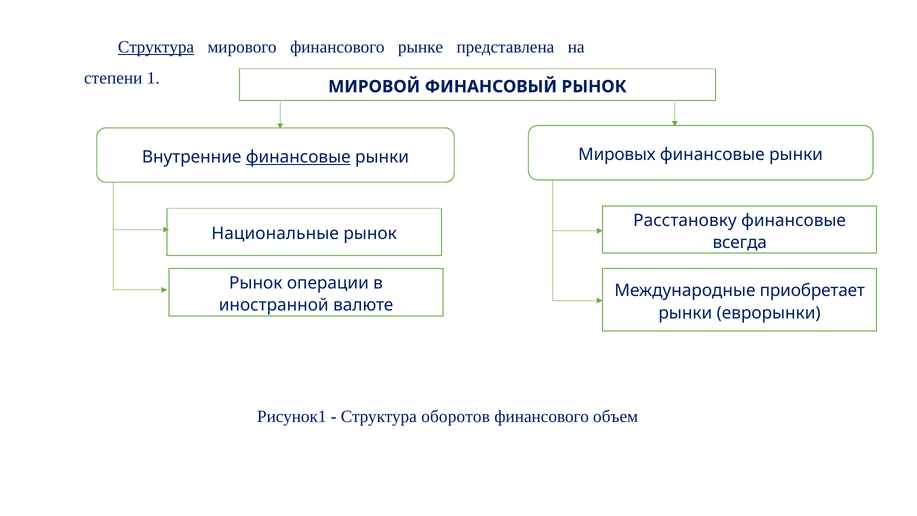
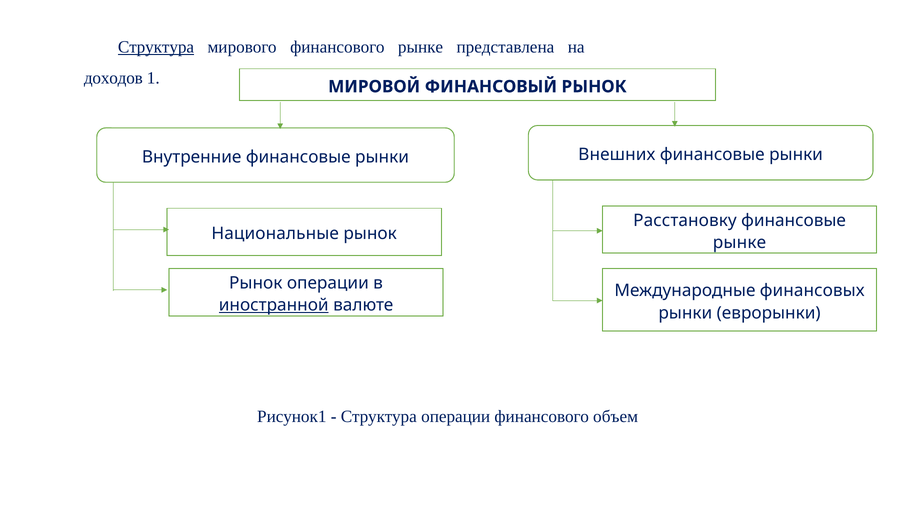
степени: степени -> доходов (113, 78)
финансовые underline: present -> none (298, 157)
Мировых: Мировых -> Внешних (617, 155)
всегда: всегда -> рынке (740, 242)
приобретает: приобретает -> финансовых (812, 291)
иностранной underline: none -> present (274, 305)
Структура оборотов: оборотов -> операции (456, 416)
